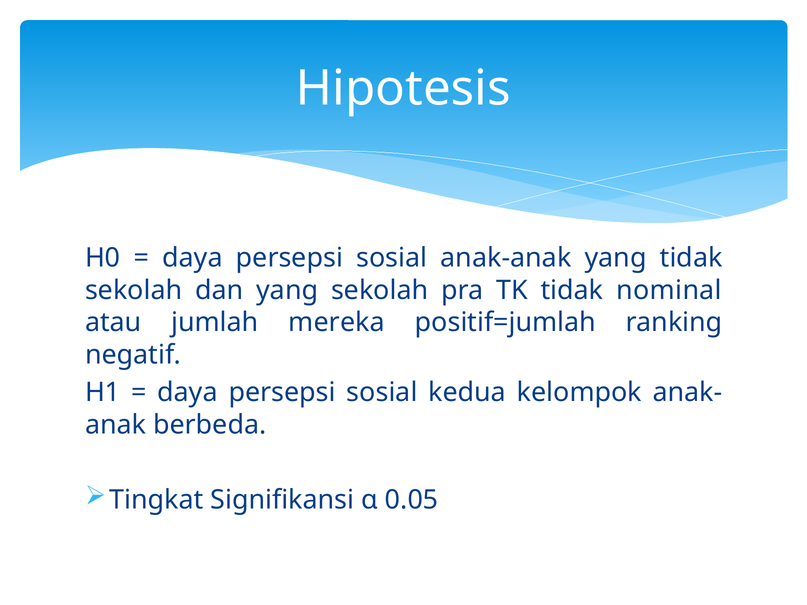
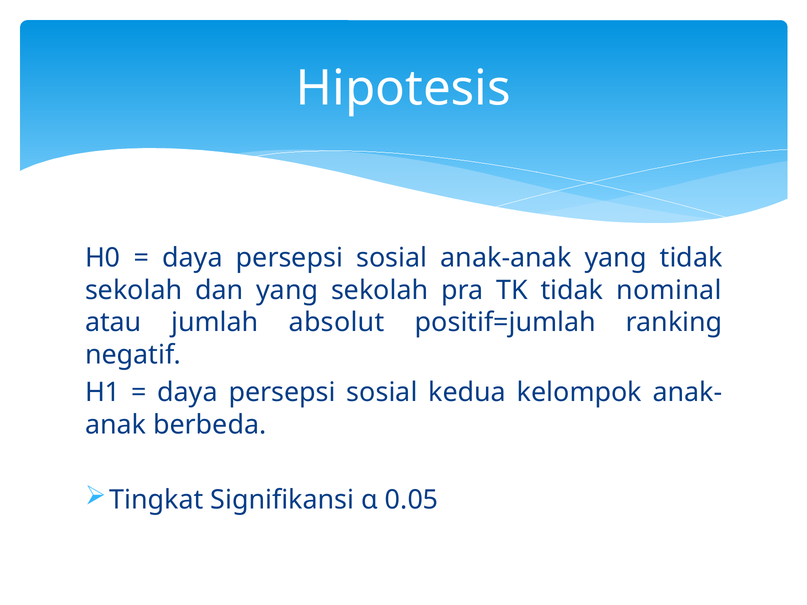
mereka: mereka -> absolut (337, 323)
